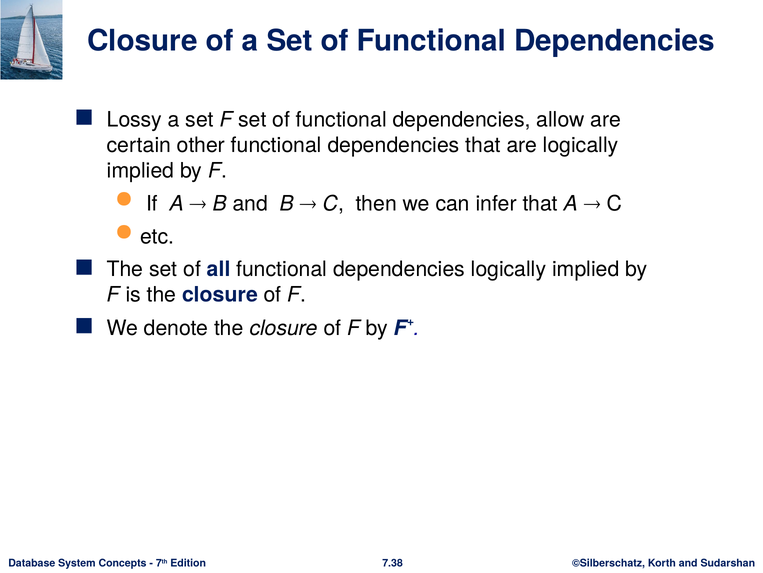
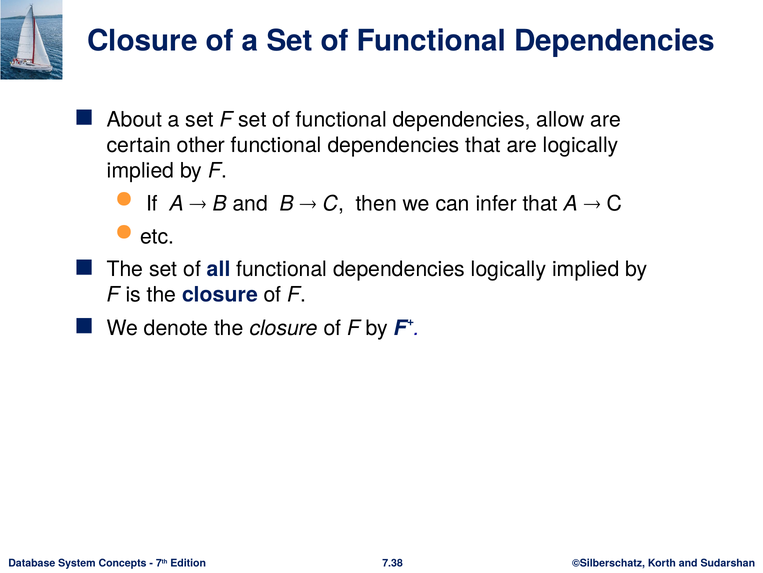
Lossy: Lossy -> About (134, 120)
